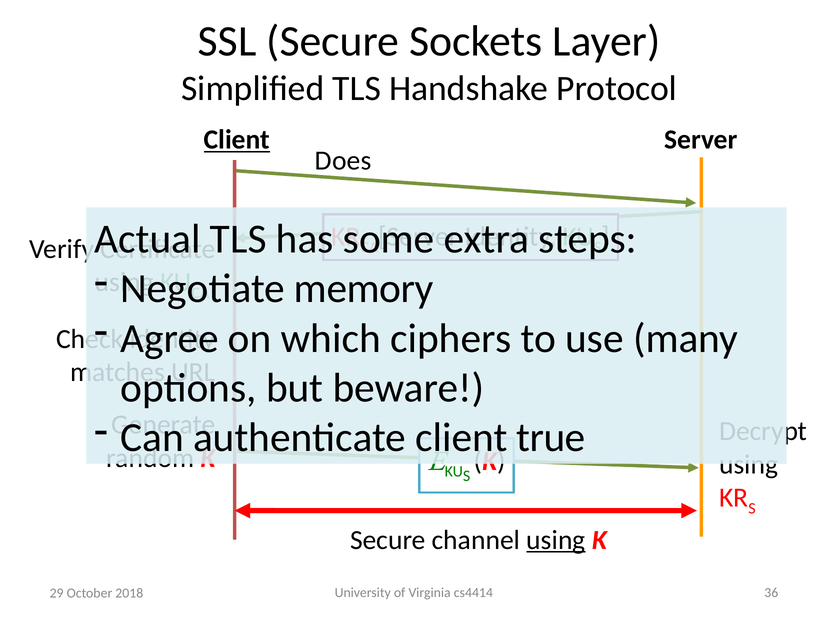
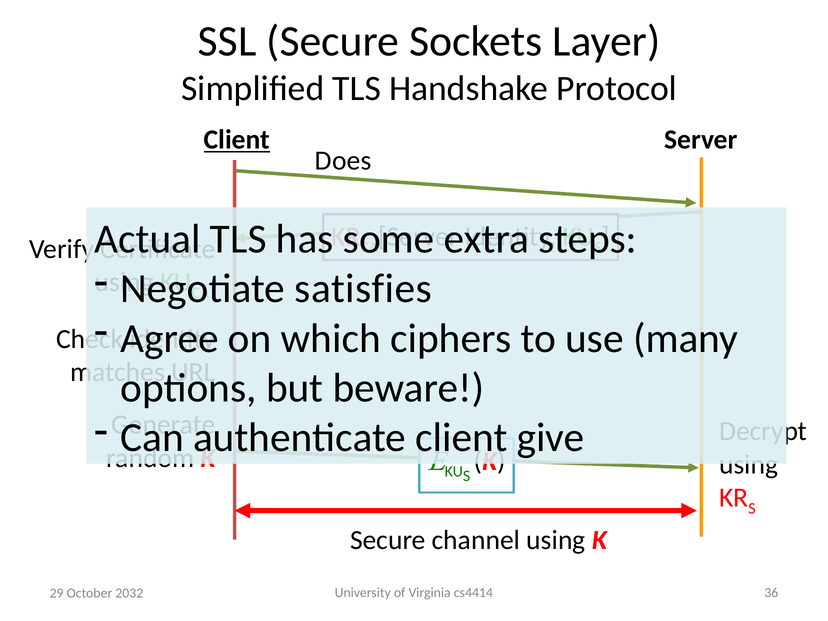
memory: memory -> satisfies (363, 289)
true: true -> give (551, 438)
using underline: present -> none (556, 540)
2018: 2018 -> 2032 (129, 593)
